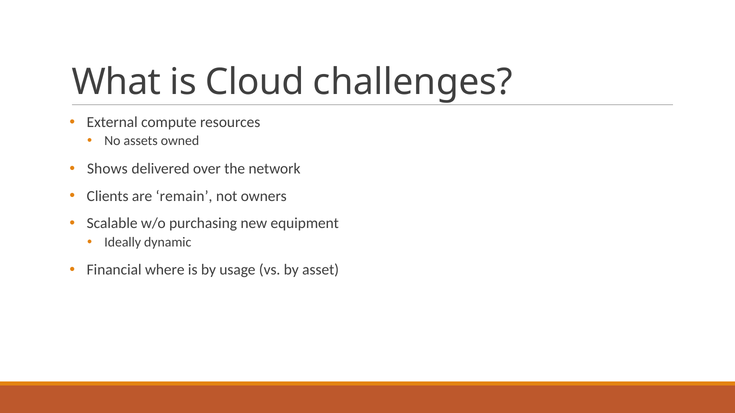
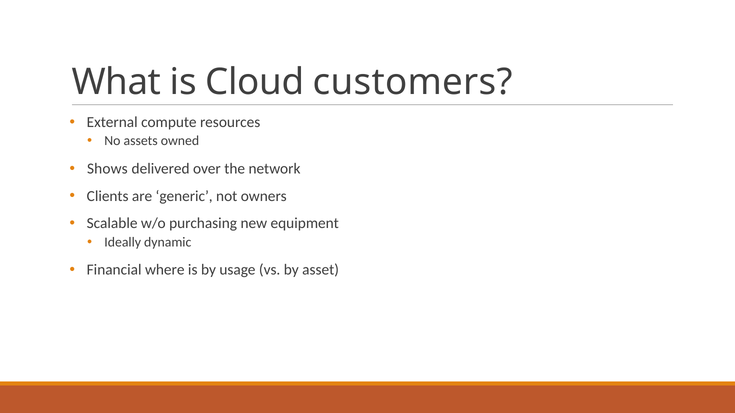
challenges: challenges -> customers (413, 82)
remain: remain -> generic (184, 196)
